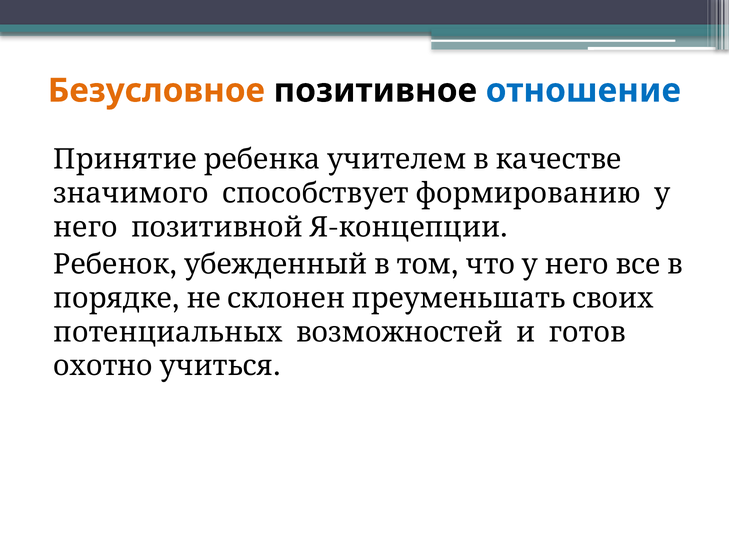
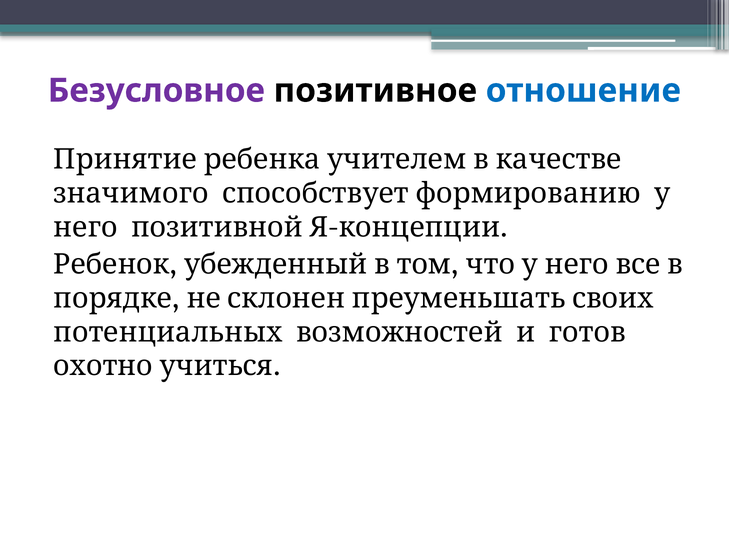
Безусловное colour: orange -> purple (156, 91)
